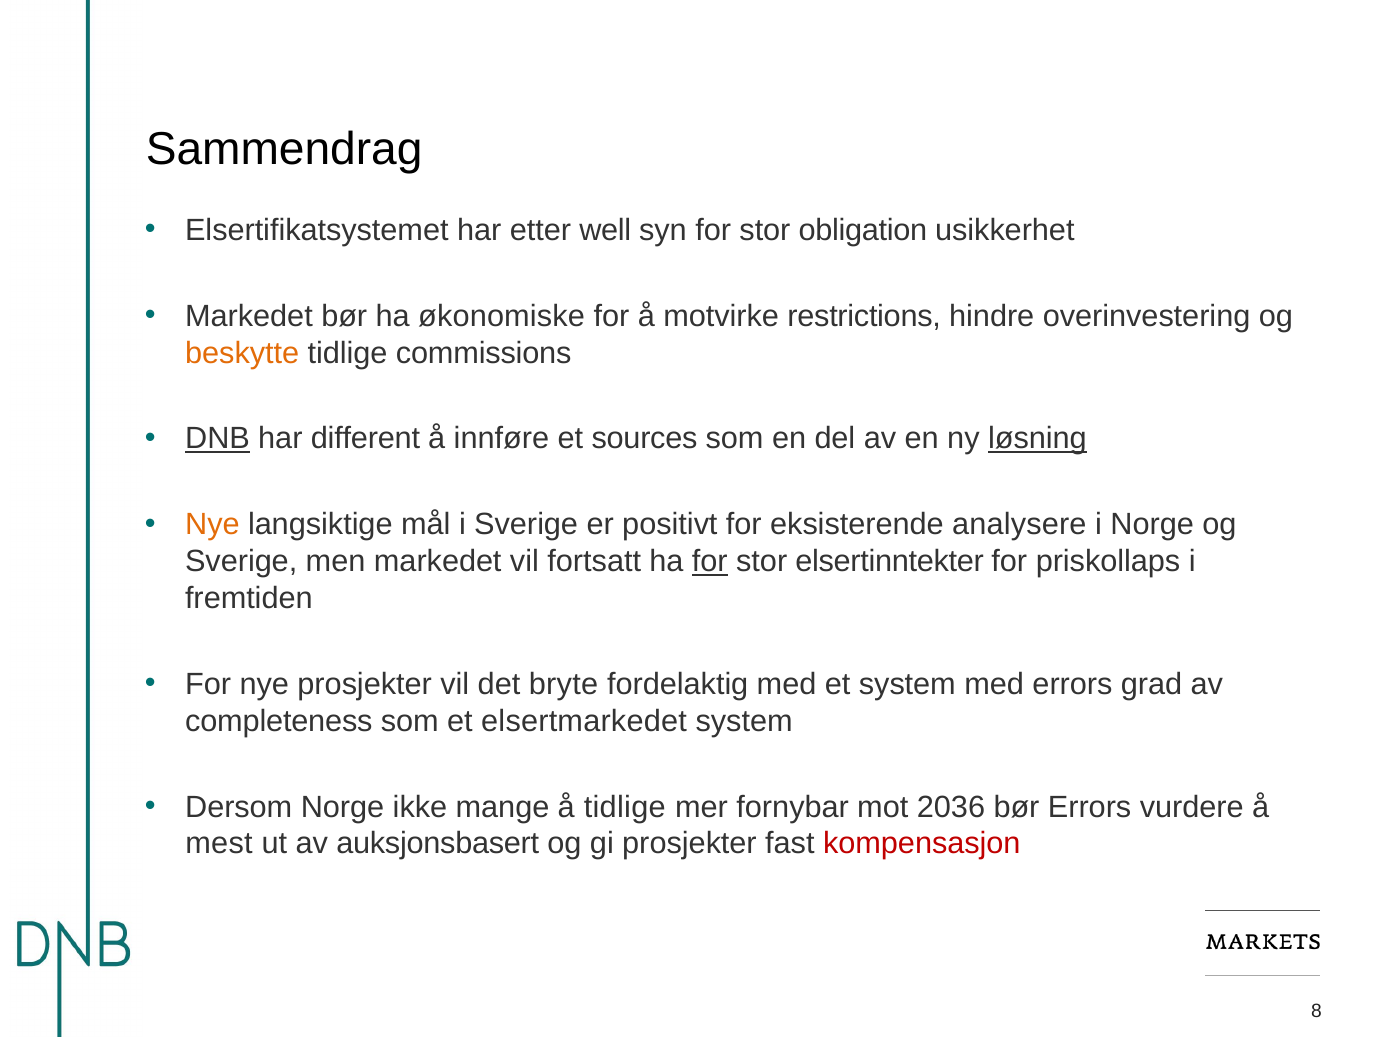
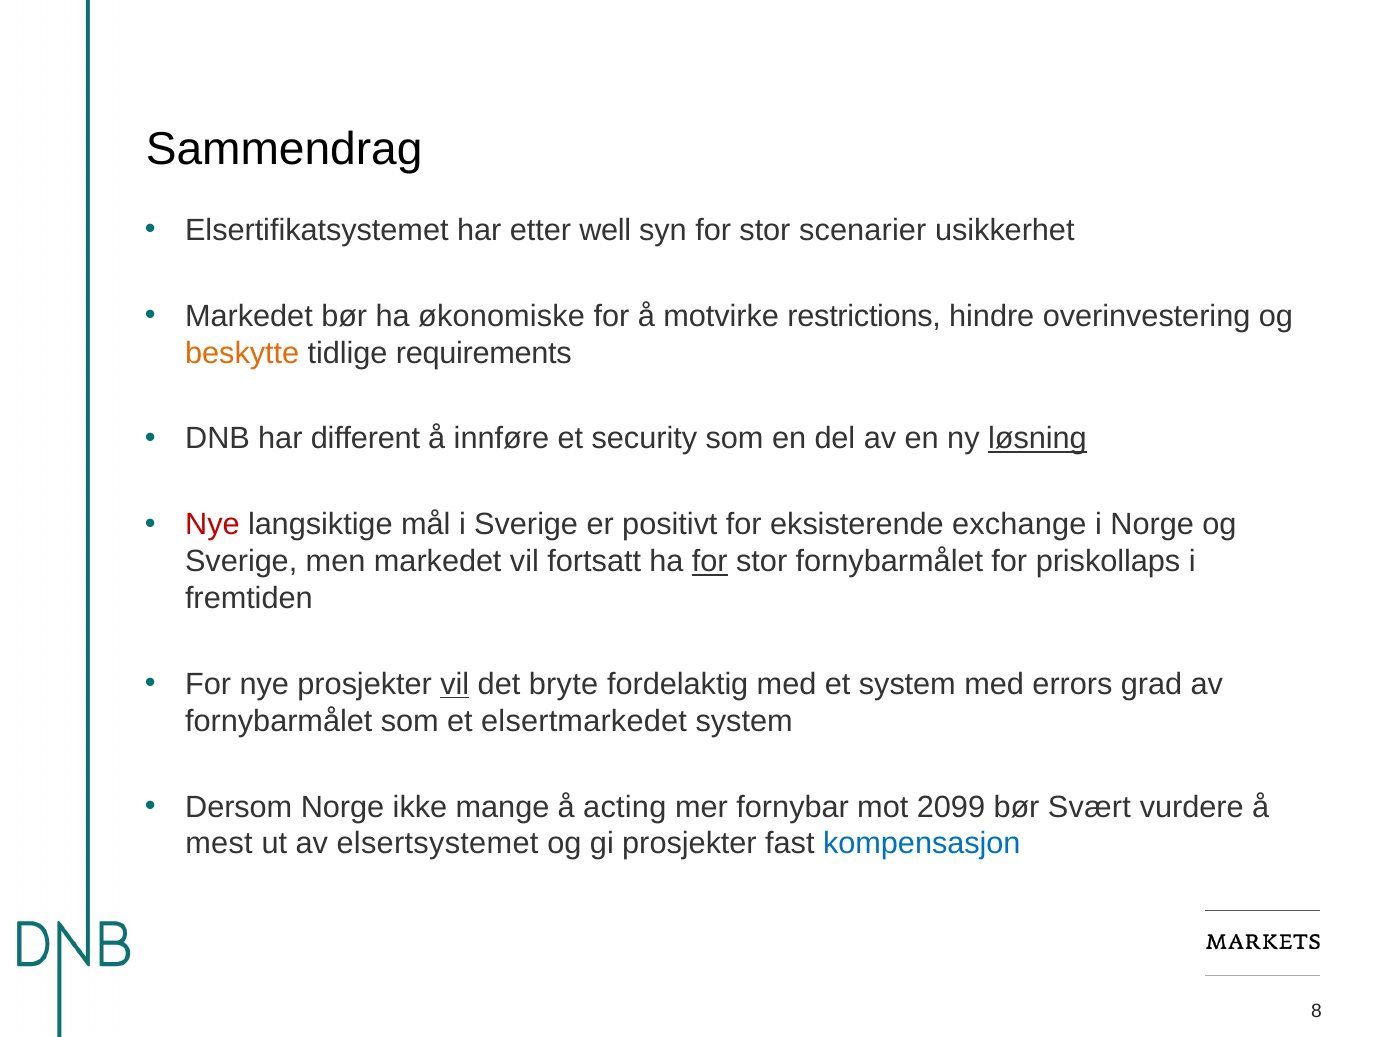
obligation: obligation -> scenarier (863, 230)
commissions: commissions -> requirements (484, 353)
DNB underline: present -> none (218, 439)
sources: sources -> security (644, 439)
Nye colour: orange -> red (212, 525)
analysere: analysere -> exchange (1019, 525)
stor elsertinntekter: elsertinntekter -> fornybarmålet (889, 562)
vil underline: none -> present (455, 684)
completeness: completeness -> fornybarmålet (279, 721)
å tidlige: tidlige -> acting (625, 807)
2036: 2036 -> 2099 (951, 807)
bør Errors: Errors -> Svært (1089, 807)
auksjonsbasert: auksjonsbasert -> elsertsystemet (437, 844)
kompensasjon colour: red -> blue (922, 844)
